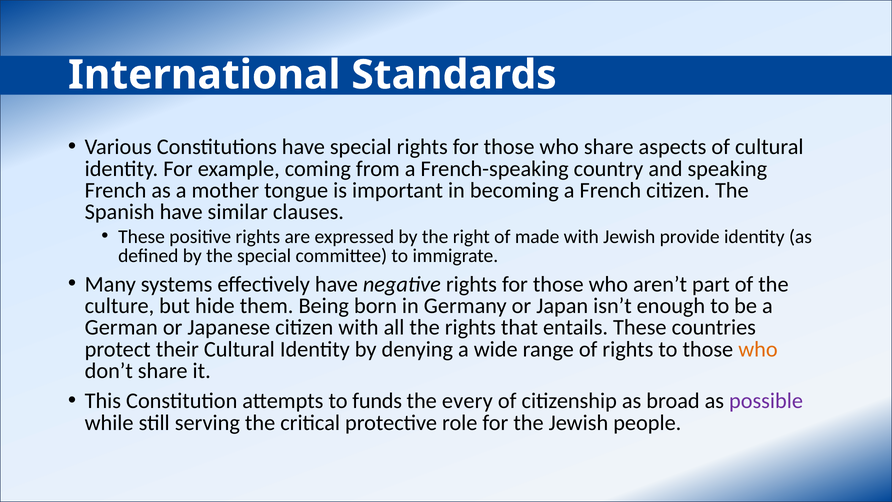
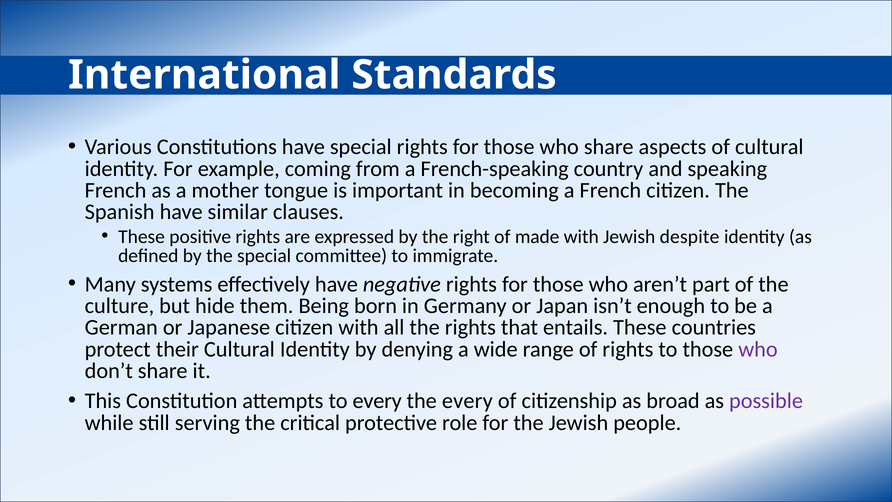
provide: provide -> despite (690, 237)
who colour: orange -> purple (758, 349)
to funds: funds -> every (377, 401)
